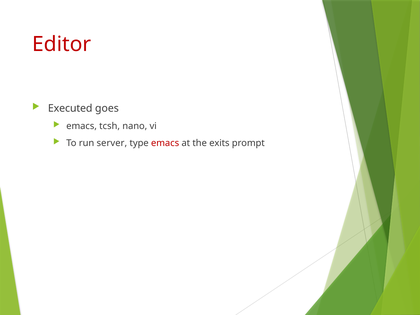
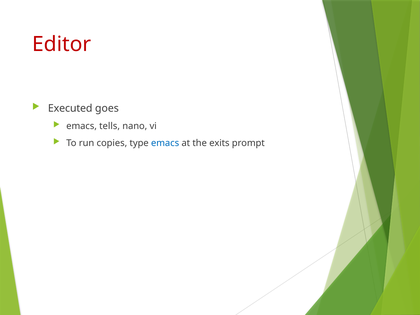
tcsh: tcsh -> tells (110, 126)
server: server -> copies (112, 143)
emacs colour: red -> blue (165, 143)
